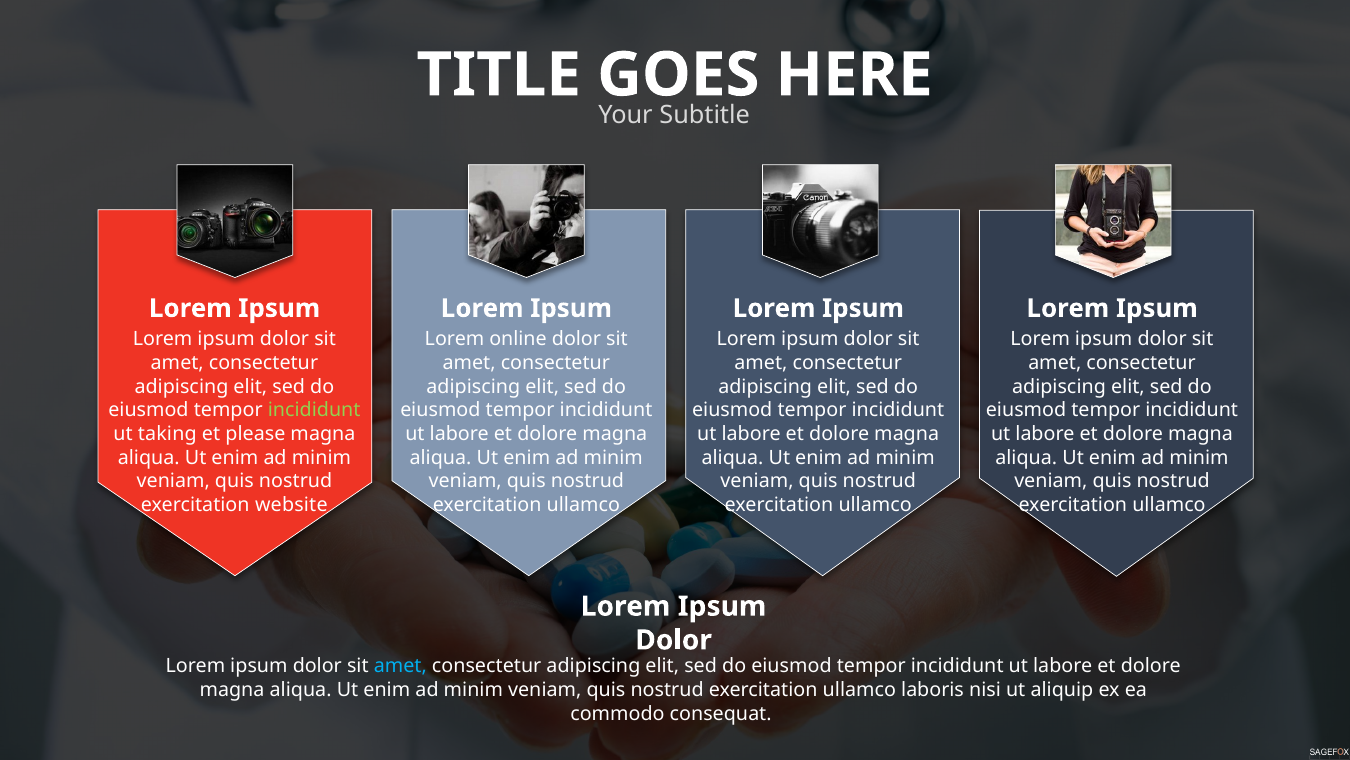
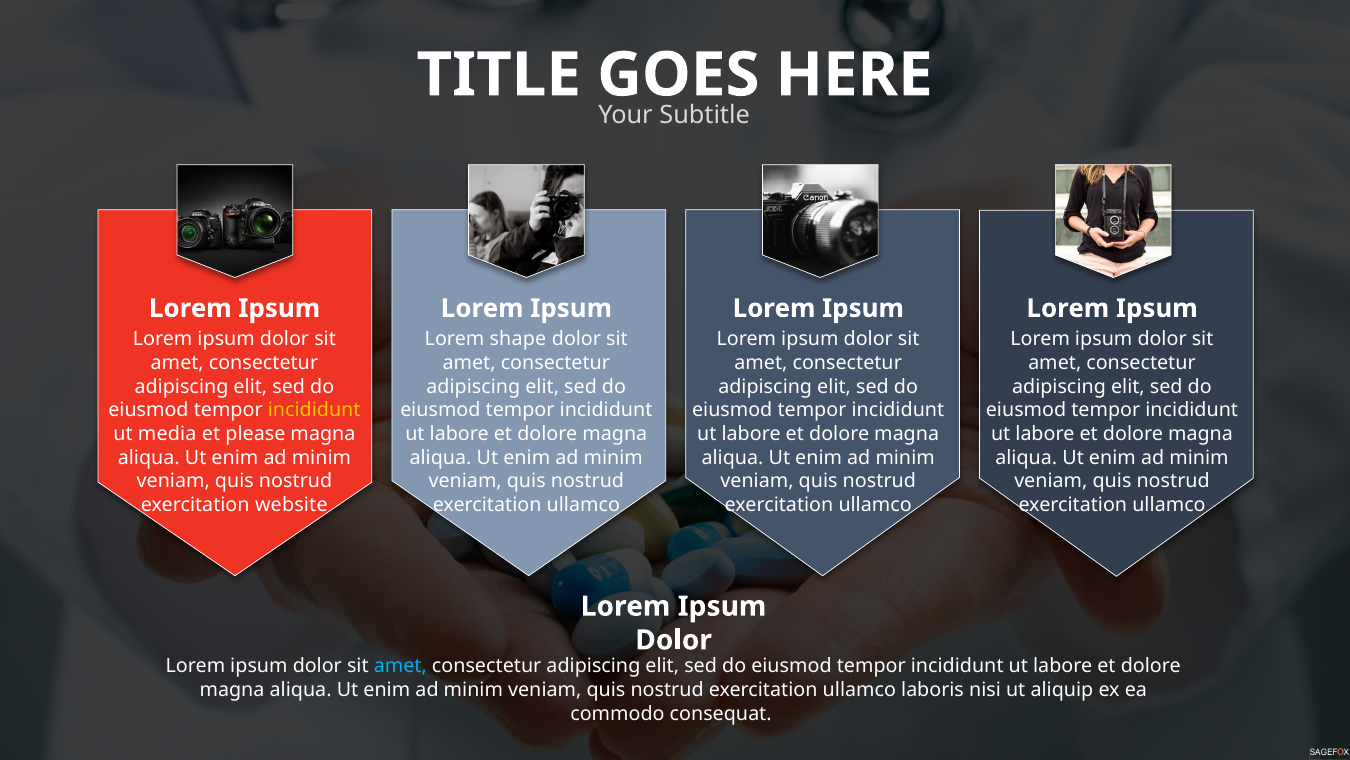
online: online -> shape (518, 339)
incididunt colour: light green -> yellow (314, 410)
taking: taking -> media (167, 434)
